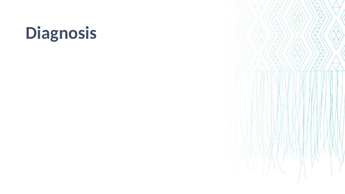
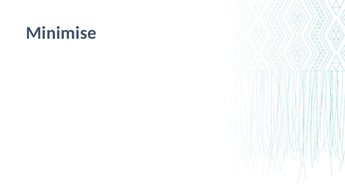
Diagnosis: Diagnosis -> Minimise (61, 33)
